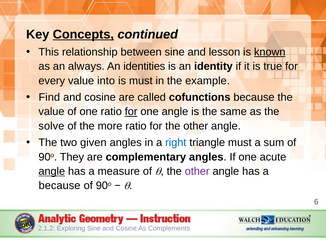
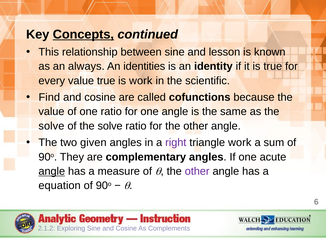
known underline: present -> none (270, 52)
value into: into -> true (106, 81)
is must: must -> work (141, 81)
example: example -> scientific (208, 81)
for underline: present -> none (131, 111)
of the more: more -> solve (110, 126)
right colour: blue -> purple (176, 142)
triangle must: must -> work (240, 142)
because: because -> equation (60, 185)
